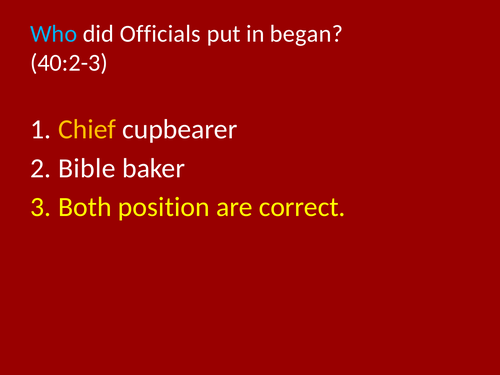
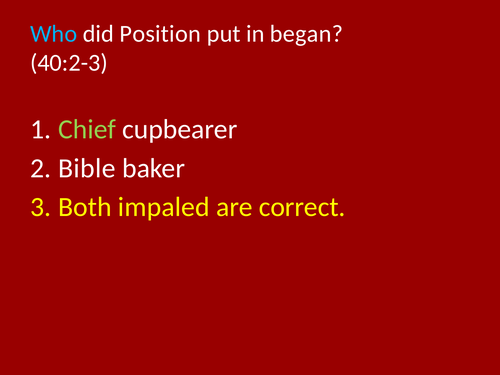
Officials: Officials -> Position (160, 34)
Chief colour: yellow -> light green (87, 129)
position: position -> impaled (164, 207)
